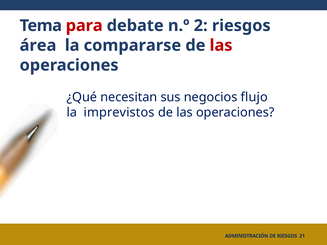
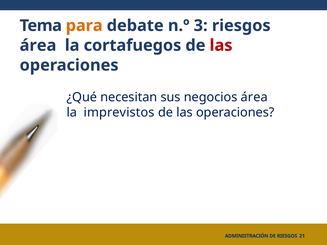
para colour: red -> orange (84, 26)
2: 2 -> 3 (201, 26)
compararse: compararse -> cortafuegos (132, 45)
negocios flujo: flujo -> área (254, 97)
